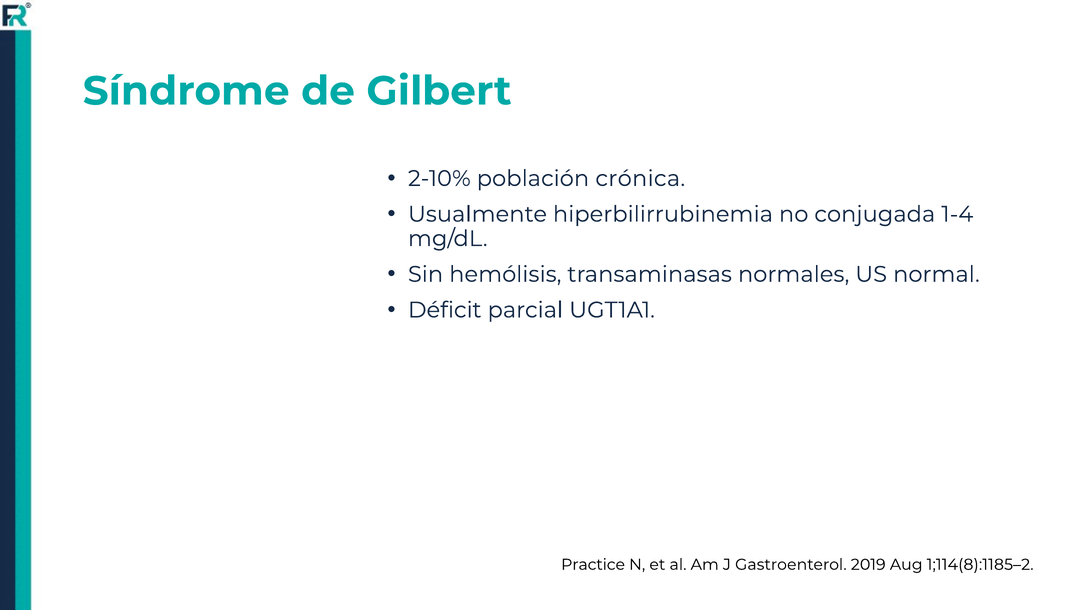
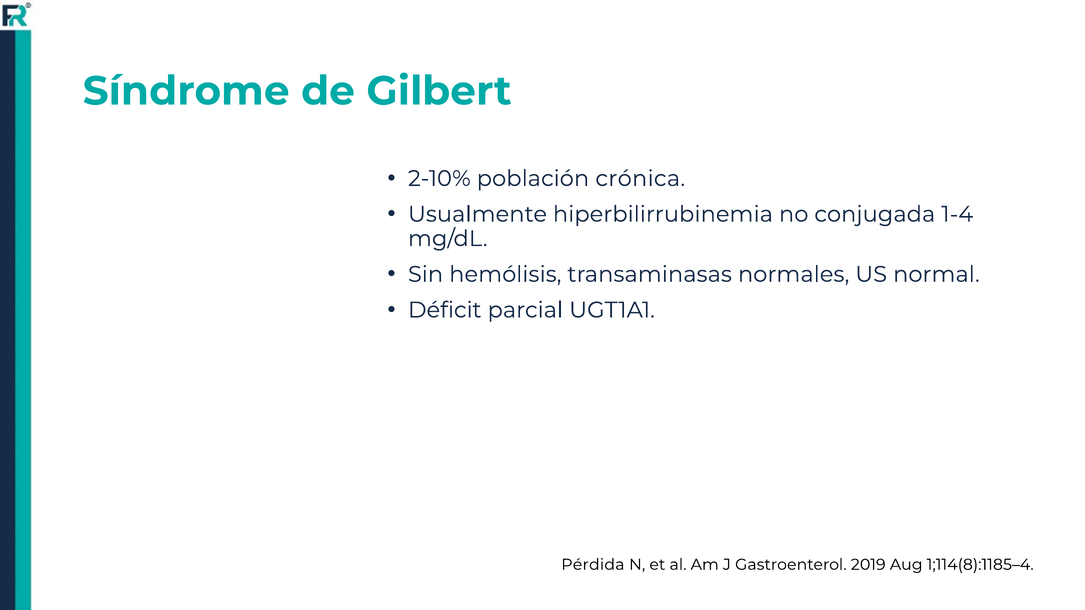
Practice: Practice -> Pérdida (593, 565)
1;114(8):1185–2: 1;114(8):1185–2 -> 1;114(8):1185–4 (980, 565)
